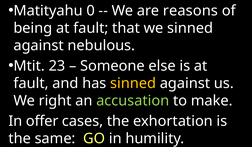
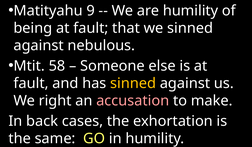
0: 0 -> 9 (91, 11)
are reasons: reasons -> humility (191, 11)
23: 23 -> 58 (57, 66)
accusation colour: light green -> pink (133, 101)
offer: offer -> back (42, 122)
